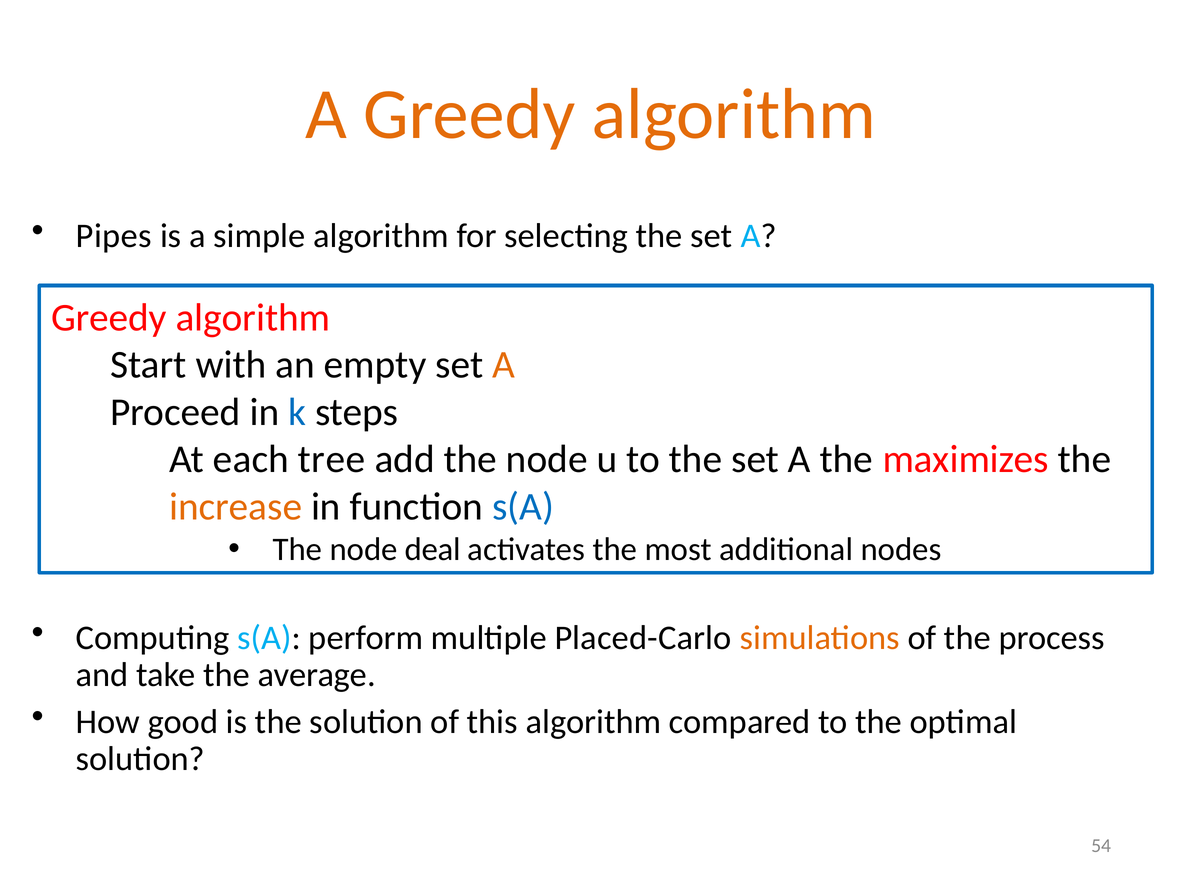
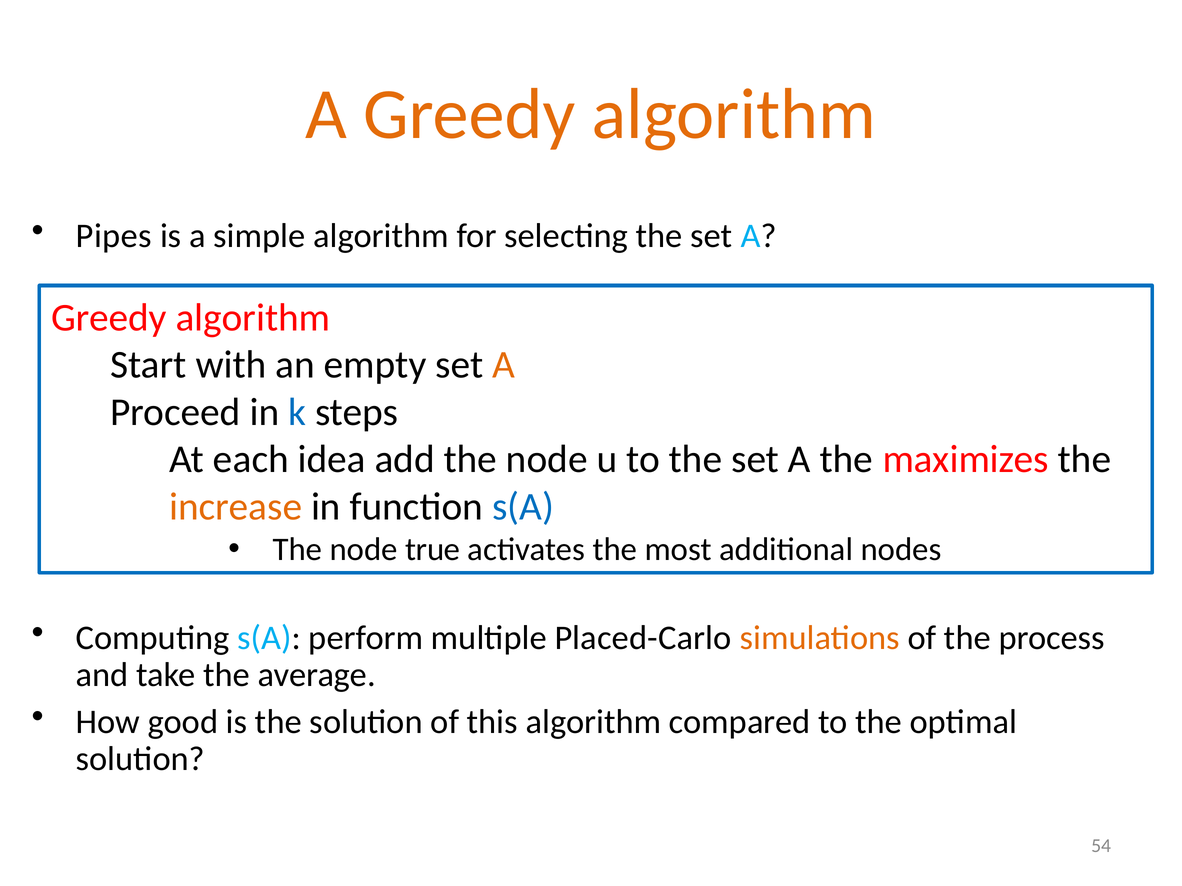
tree: tree -> idea (332, 460)
deal: deal -> true (433, 550)
